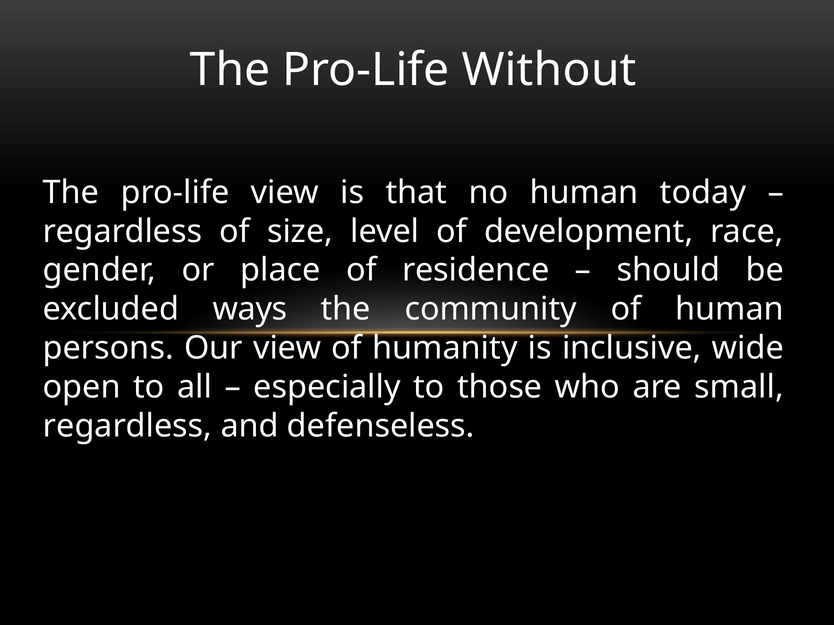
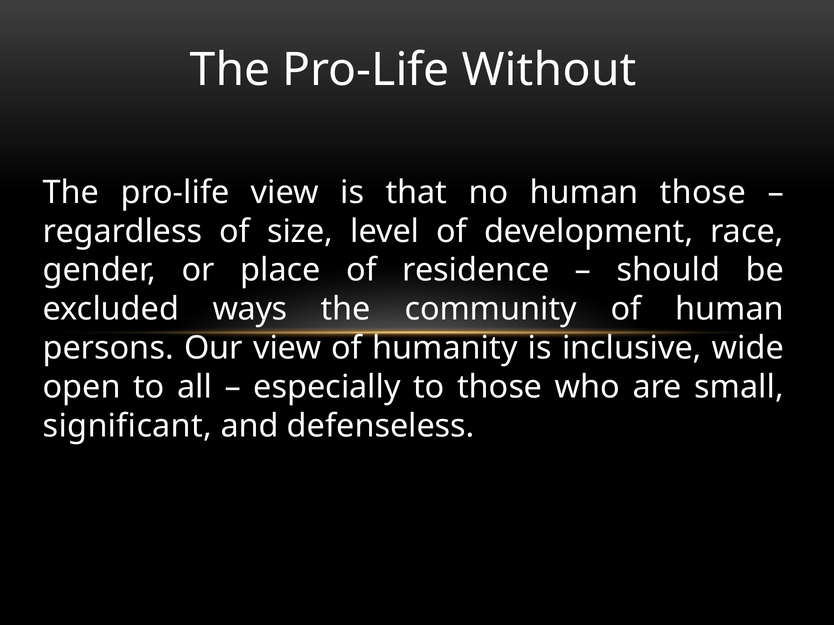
human today: today -> those (703, 193)
regardless: regardless -> significant (127, 426)
